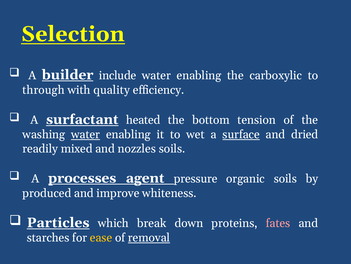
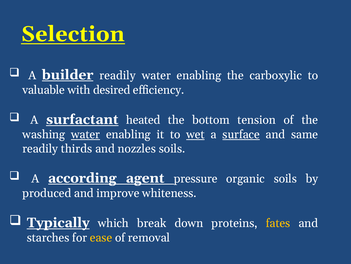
builder include: include -> readily (118, 75)
through: through -> valuable (44, 90)
quality: quality -> desired (112, 90)
wet underline: none -> present (195, 134)
dried: dried -> same (305, 134)
mixed: mixed -> thirds (77, 148)
processes: processes -> according (82, 178)
Particles: Particles -> Typically (58, 222)
fates colour: pink -> yellow (278, 223)
removal underline: present -> none (149, 237)
